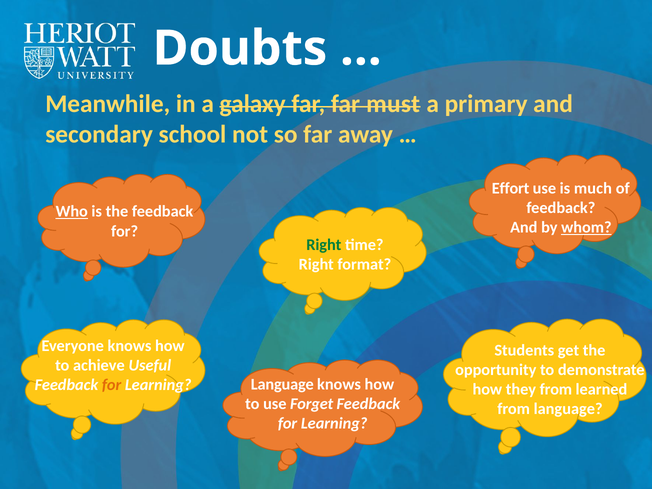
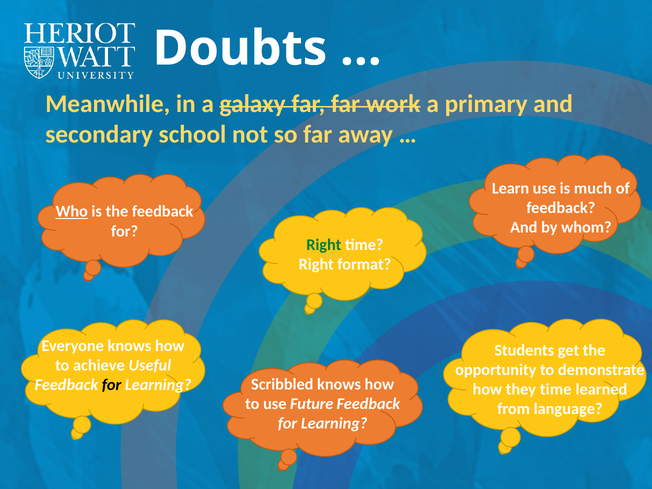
must: must -> work (393, 104)
Effort: Effort -> Learn (511, 188)
whom underline: present -> none (586, 228)
for colour: orange -> black (112, 385)
Learning Language: Language -> Scribbled (282, 384)
they from: from -> time (556, 390)
Forget: Forget -> Future (312, 404)
